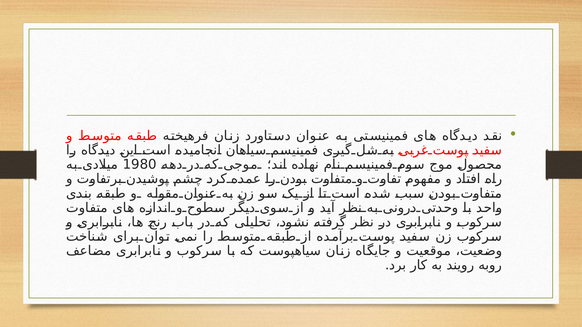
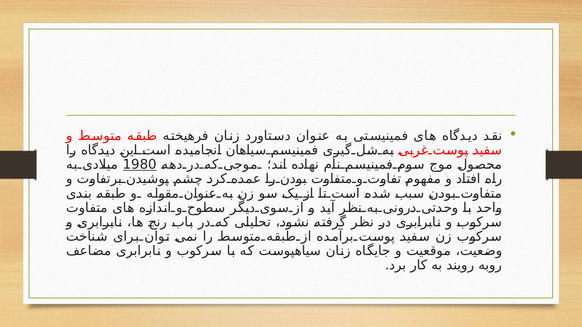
1980 underline: none -> present (140, 165)
